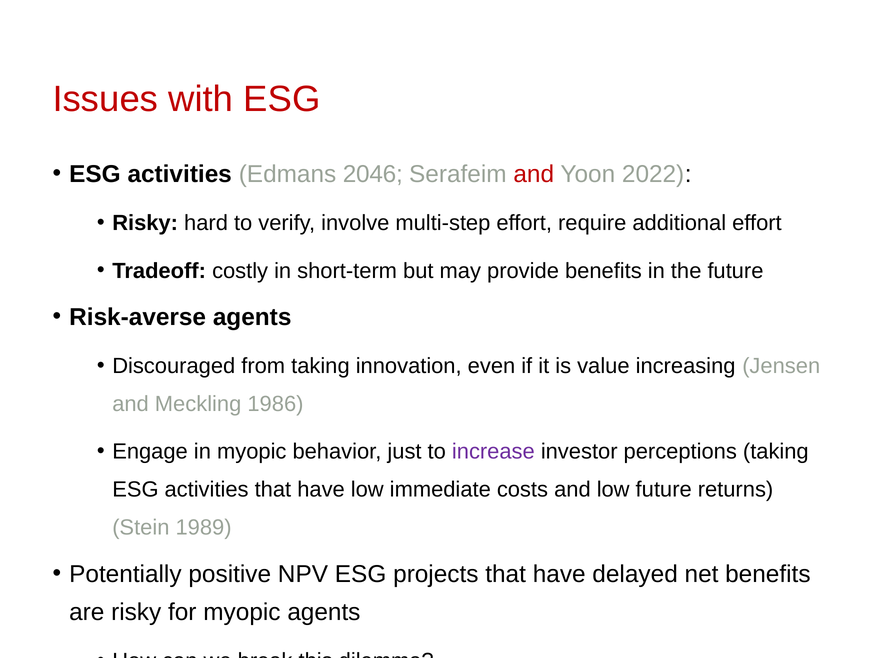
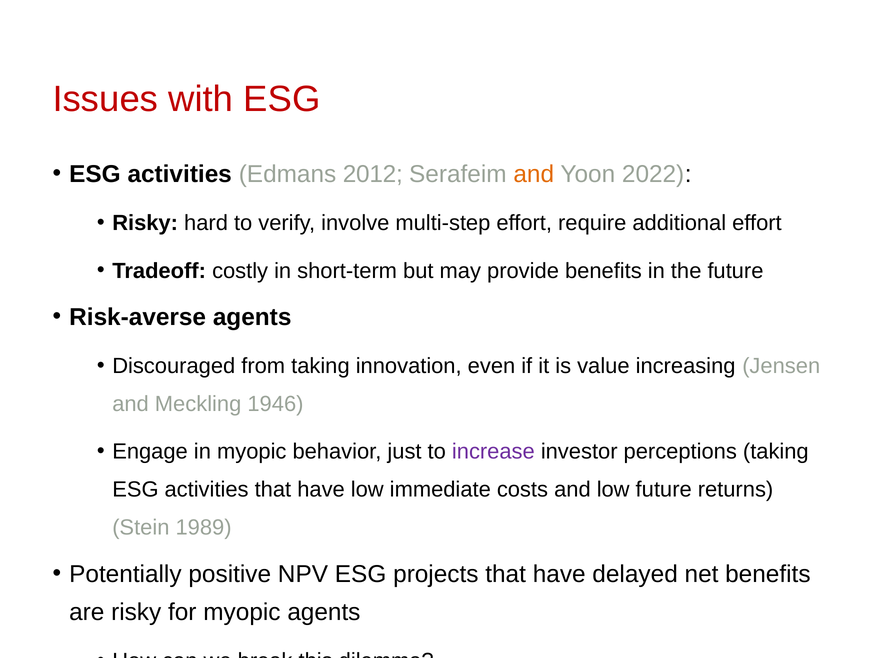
2046: 2046 -> 2012 (373, 174)
and colour: red -> orange (534, 174)
1986: 1986 -> 1946 (275, 404)
